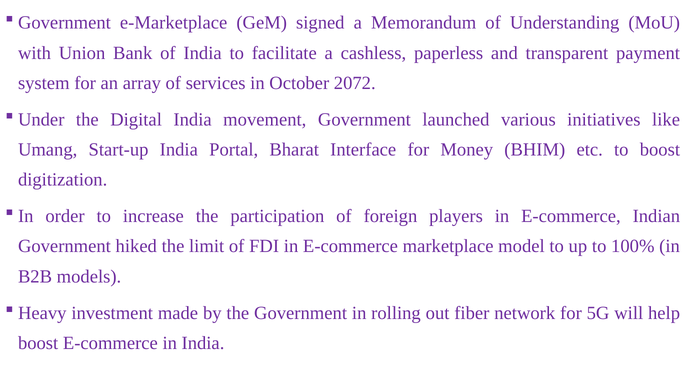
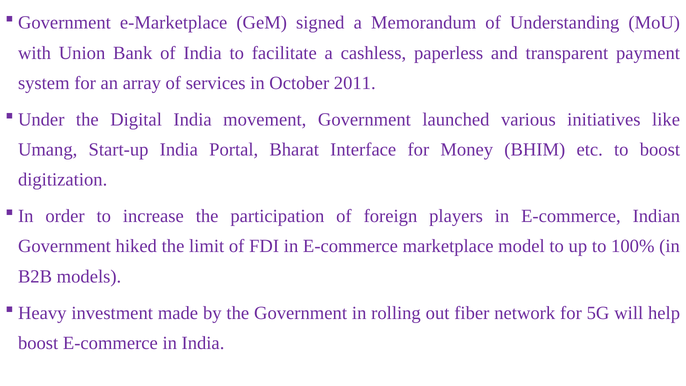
2072: 2072 -> 2011 (355, 83)
